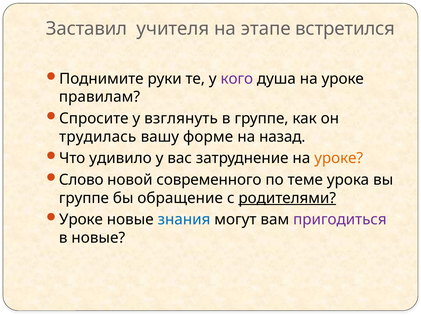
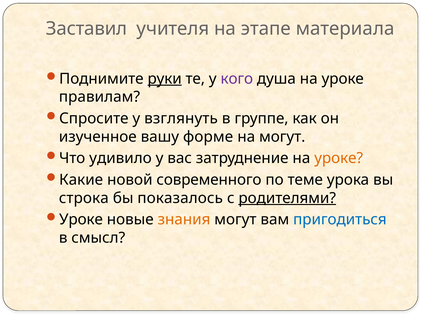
встретился: встретился -> материала (345, 29)
руки underline: none -> present (165, 79)
трудилась: трудилась -> изученное (98, 137)
на назад: назад -> могут (282, 137)
Слово: Слово -> Какие (81, 180)
группе: группе -> строка (84, 199)
обращение: обращение -> показалось (180, 199)
знания colour: blue -> orange (184, 220)
пригодиться colour: purple -> blue (340, 220)
в новые: новые -> смысл (98, 238)
